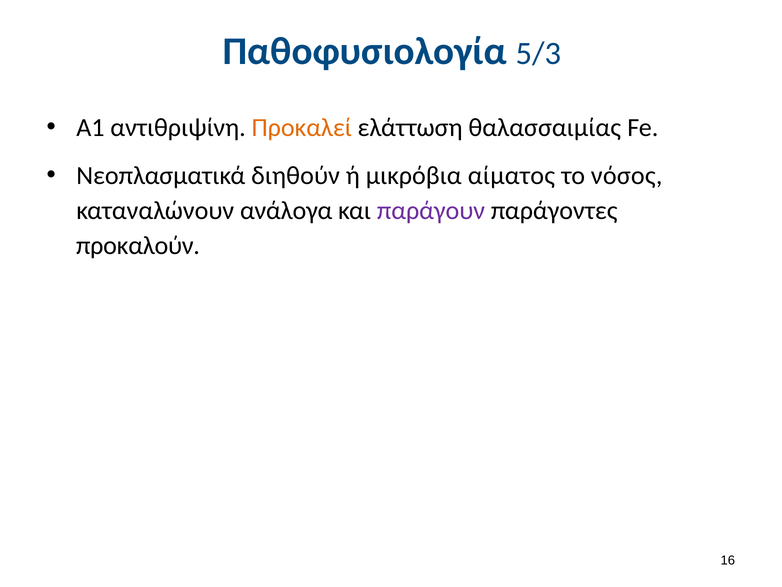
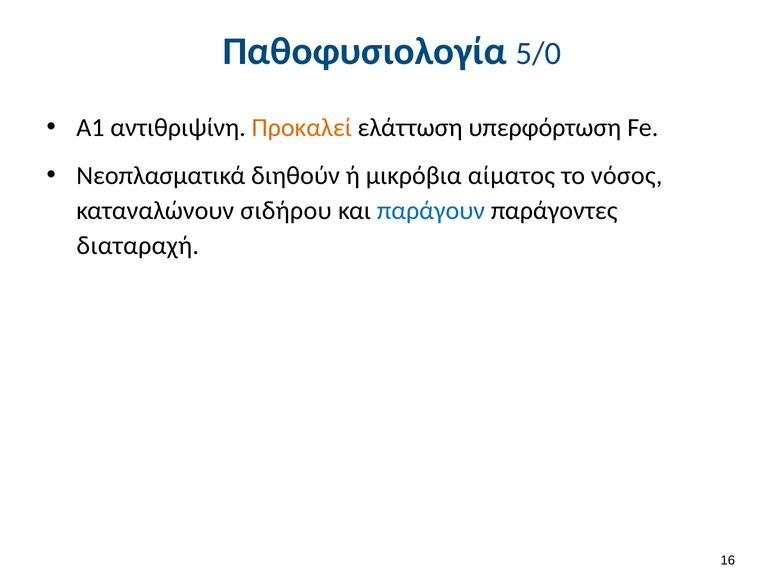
5/3: 5/3 -> 5/0 (538, 54)
θαλασσαιμίας: θαλασσαιμίας -> υπερφόρτωση (545, 127)
ανάλογα: ανάλογα -> σιδήρου (286, 210)
παράγουν colour: purple -> blue (431, 210)
προκαλούν: προκαλούν -> διαταραχή (138, 245)
